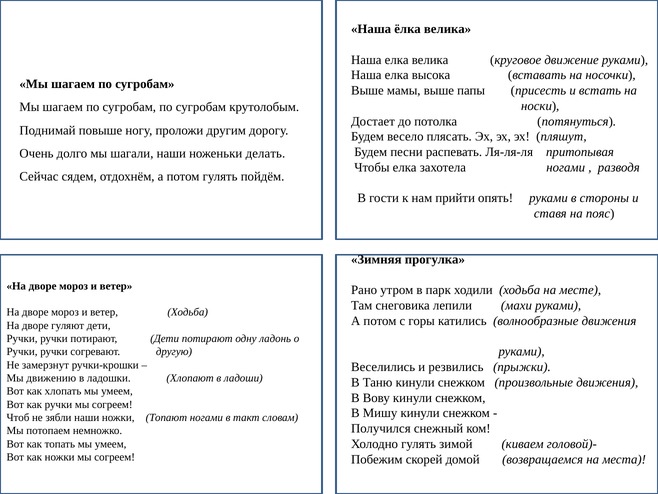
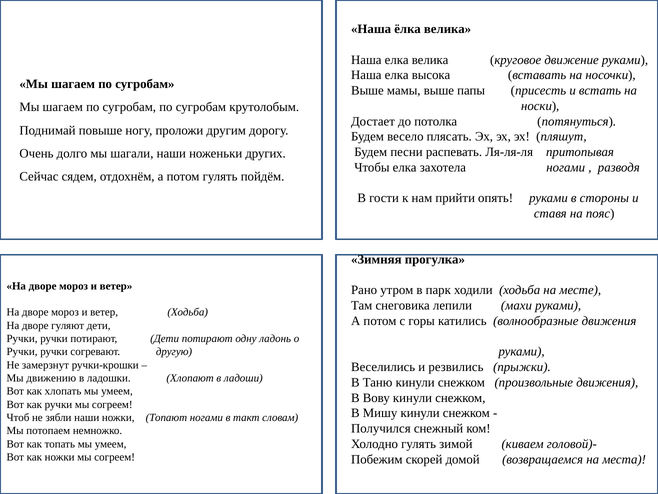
делать: делать -> других (266, 153)
